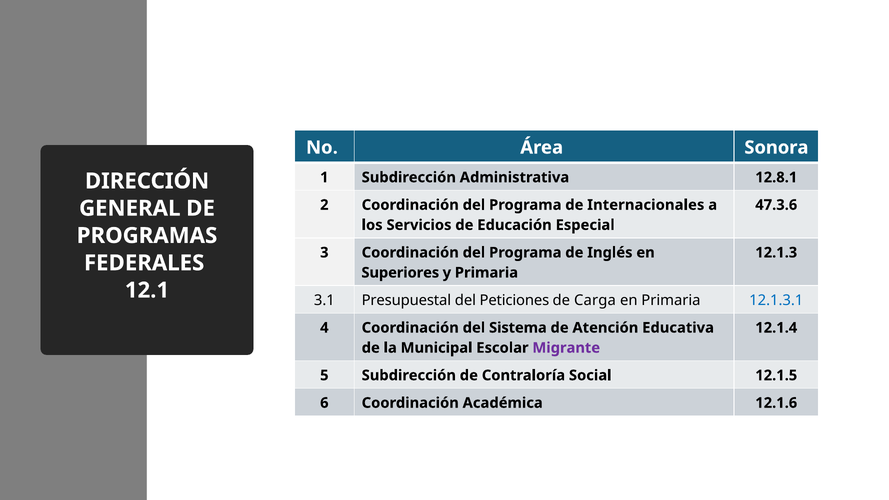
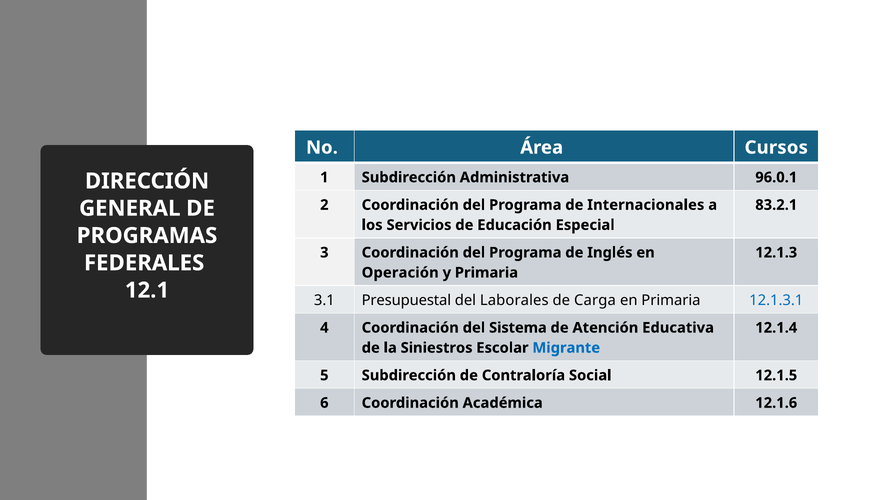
Sonora: Sonora -> Cursos (776, 148)
12.8.1: 12.8.1 -> 96.0.1 (776, 177)
47.3.6: 47.3.6 -> 83.2.1 (776, 205)
Superiores: Superiores -> Operación (400, 273)
Peticiones: Peticiones -> Laborales (514, 300)
Municipal: Municipal -> Siniestros (437, 348)
Migrante colour: purple -> blue (566, 348)
